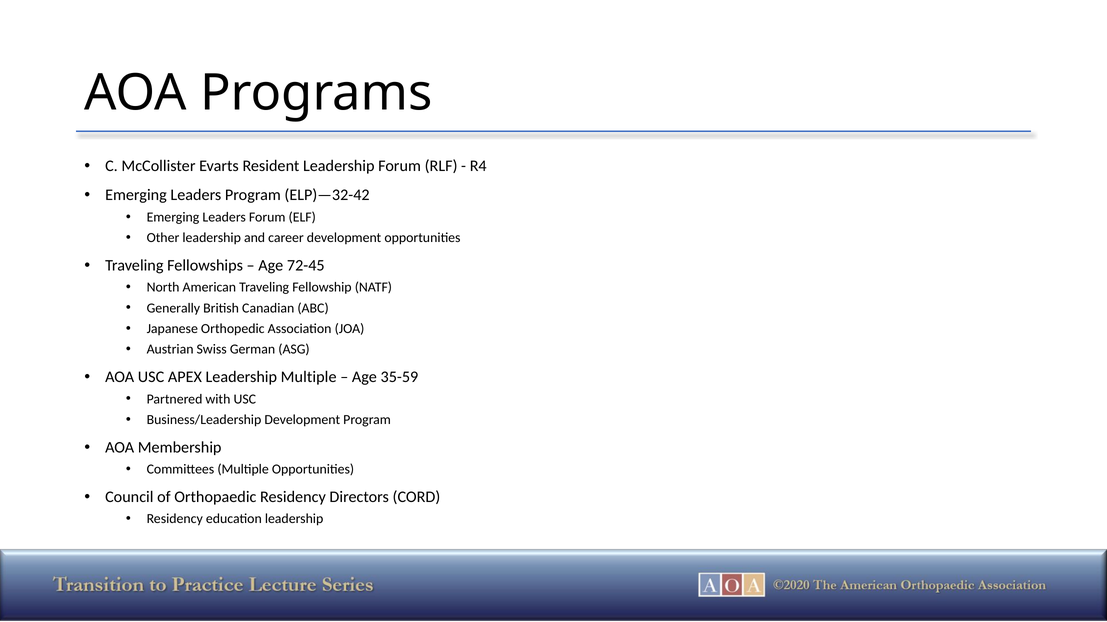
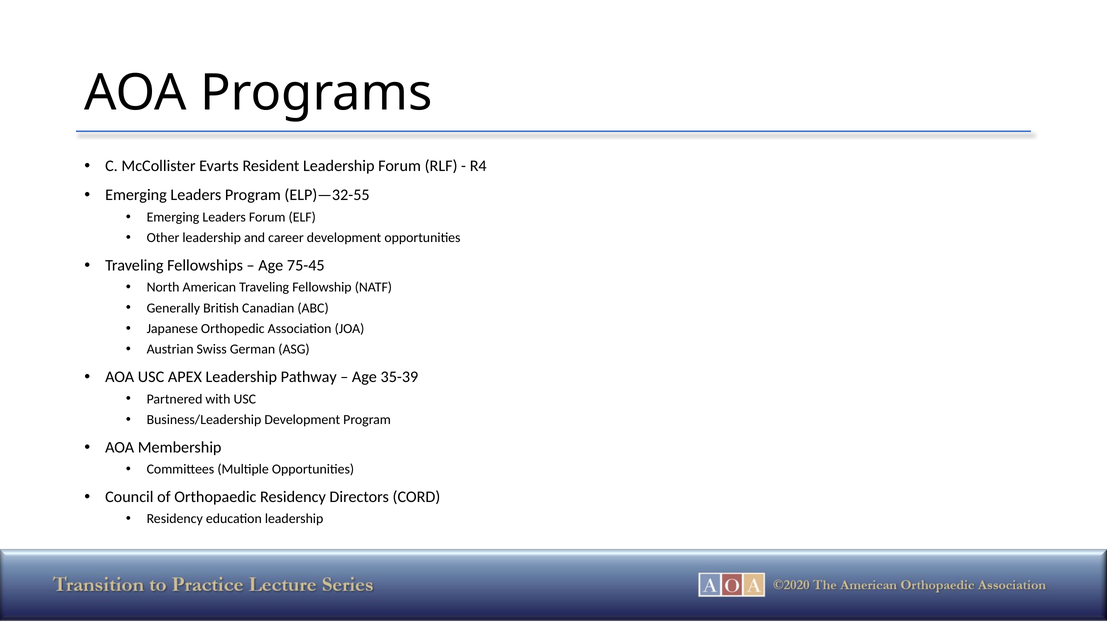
ELP)—32-42: ELP)—32-42 -> ELP)—32-55 (327, 195)
72-45: 72-45 -> 75-45 (306, 266)
Leadership Multiple: Multiple -> Pathway (309, 377)
35-59: 35-59 -> 35-39 (399, 377)
